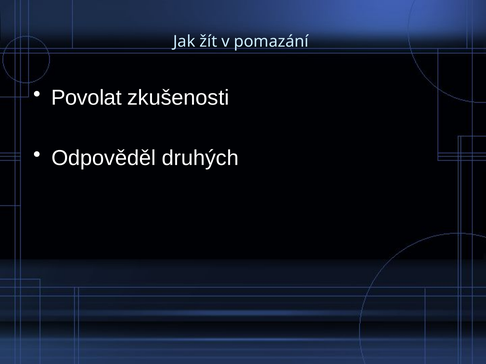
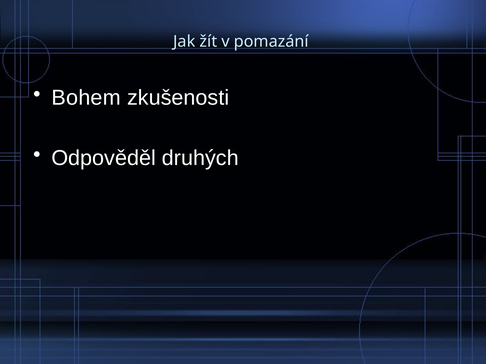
Povolat: Povolat -> Bohem (86, 98)
